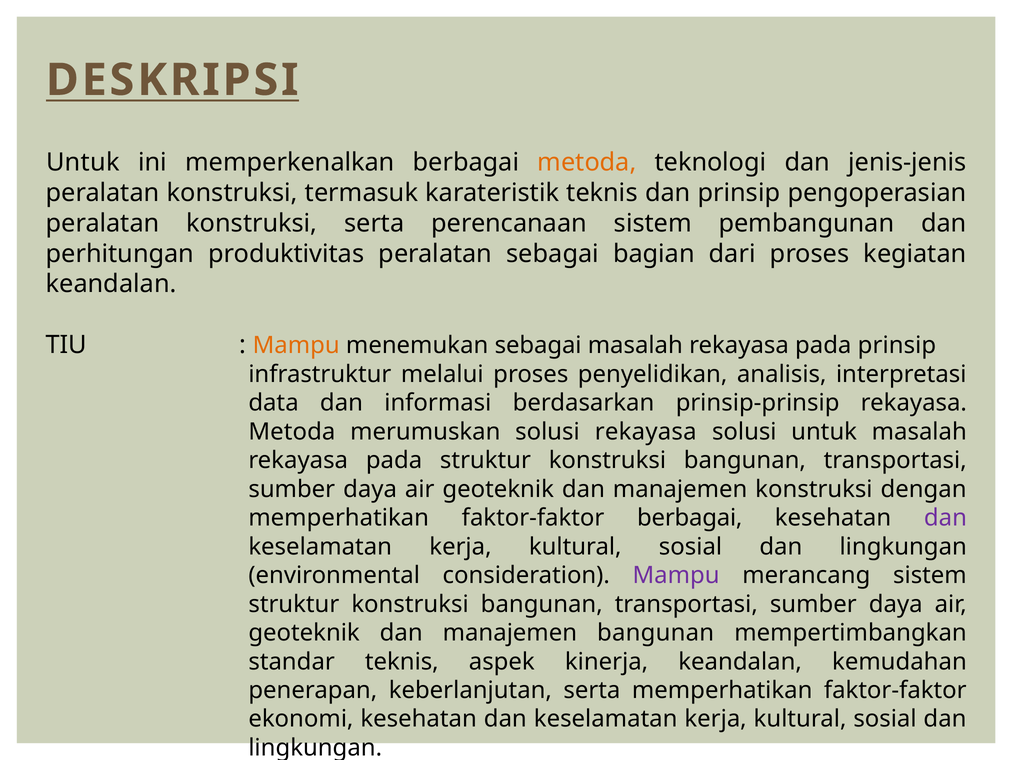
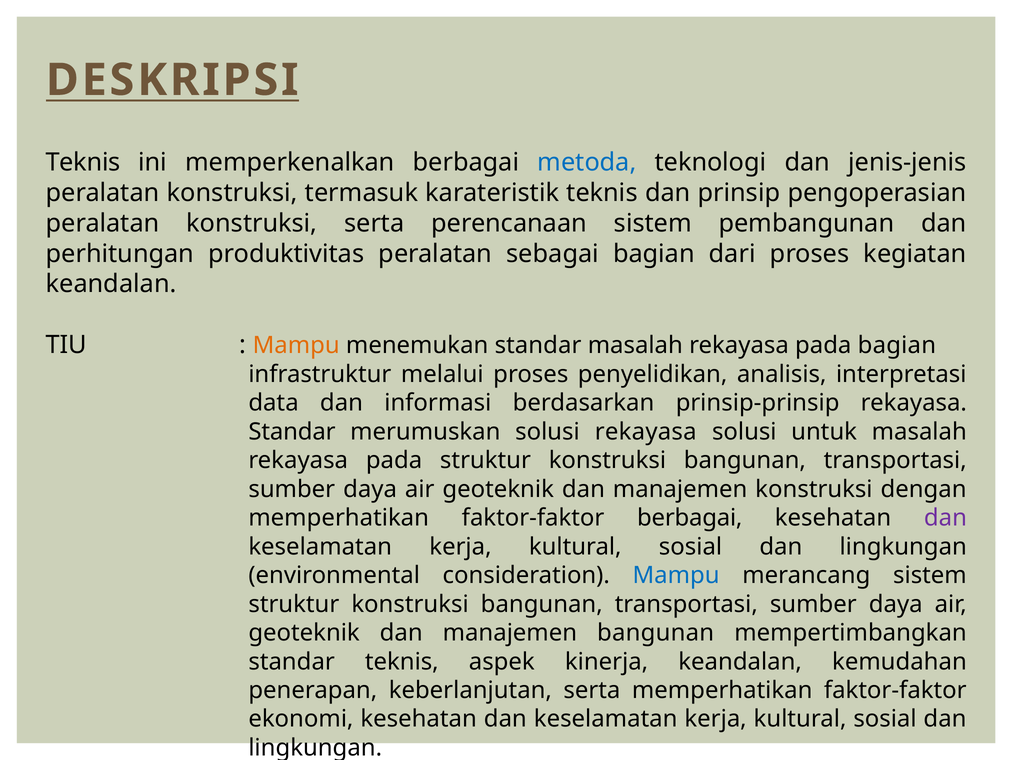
Untuk: Untuk -> Teknis (83, 162)
metoda colour: orange -> blue (587, 162)
menemukan sebagai: sebagai -> standar (538, 345)
pada prinsip: prinsip -> bagian (897, 345)
Metoda: Metoda -> Standar (292, 432)
Mampu colour: purple -> blue (676, 575)
